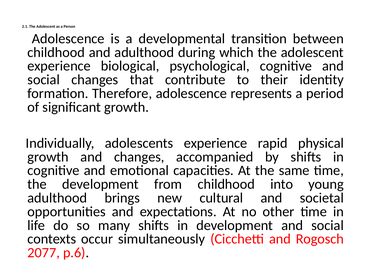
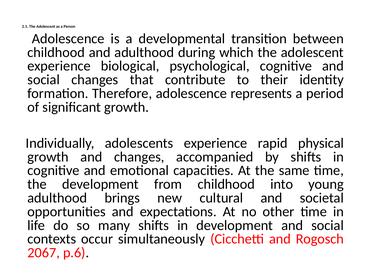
2077: 2077 -> 2067 (44, 252)
